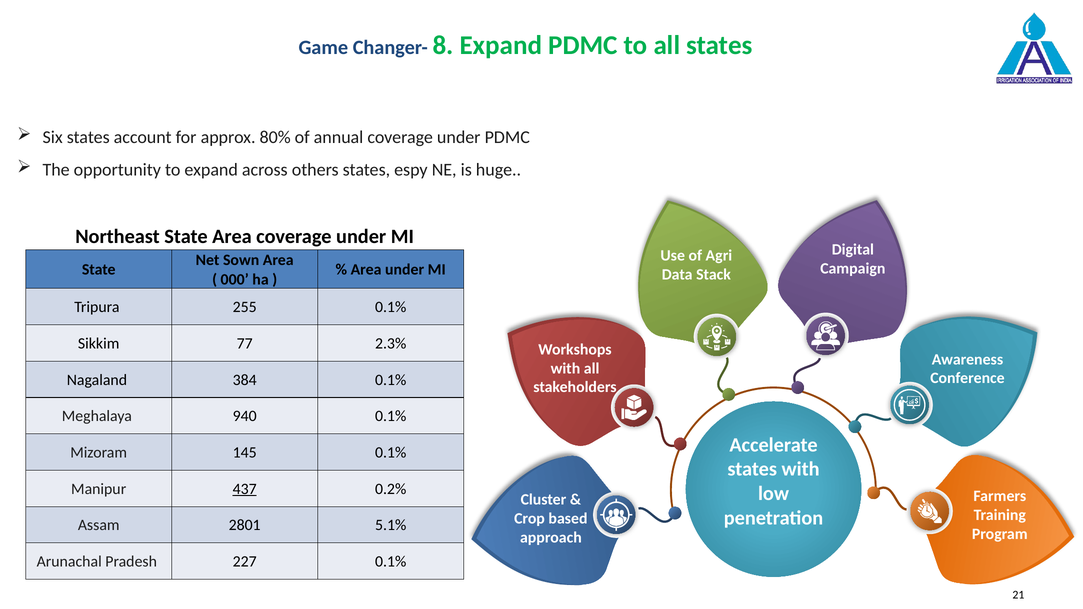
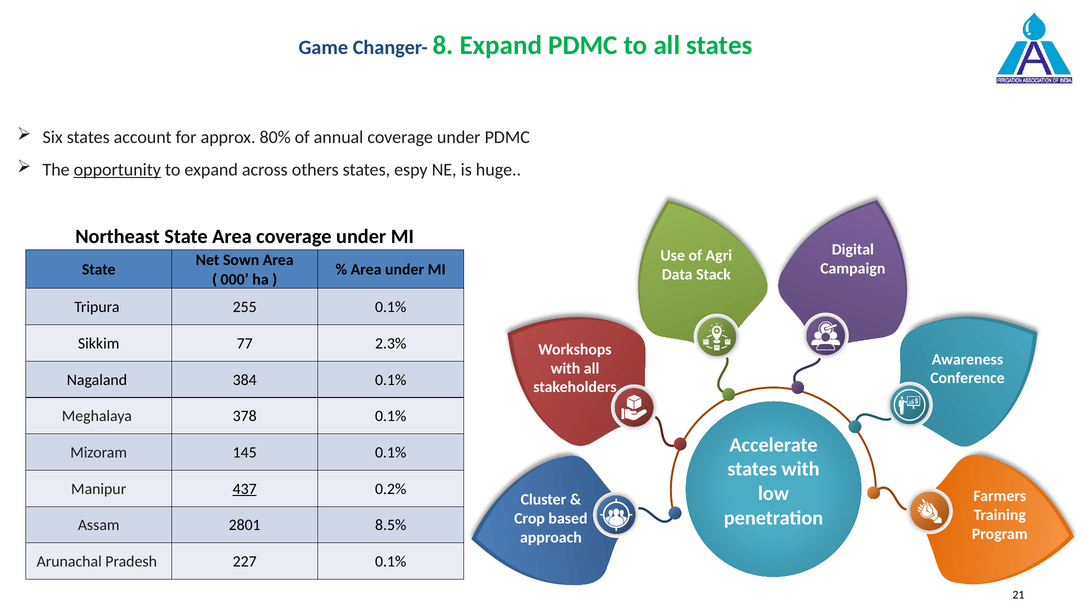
opportunity underline: none -> present (117, 170)
940: 940 -> 378 (245, 416)
5.1%: 5.1% -> 8.5% (391, 525)
